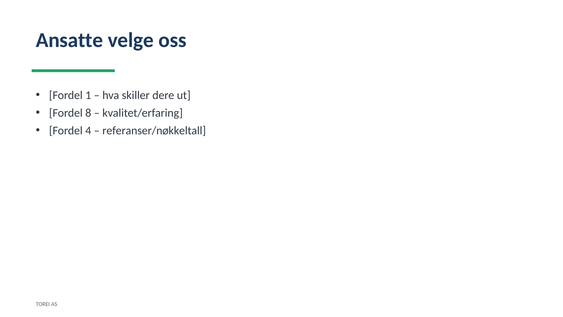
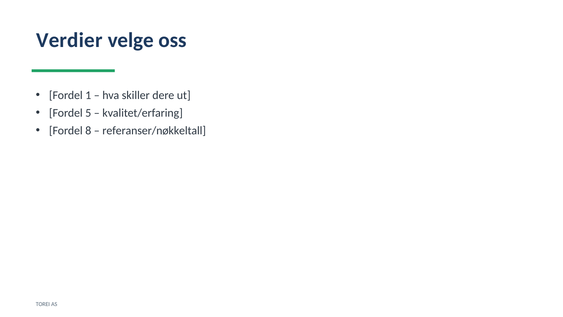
Ansatte: Ansatte -> Verdier (69, 40)
8: 8 -> 5 (88, 113)
4: 4 -> 8 (88, 131)
